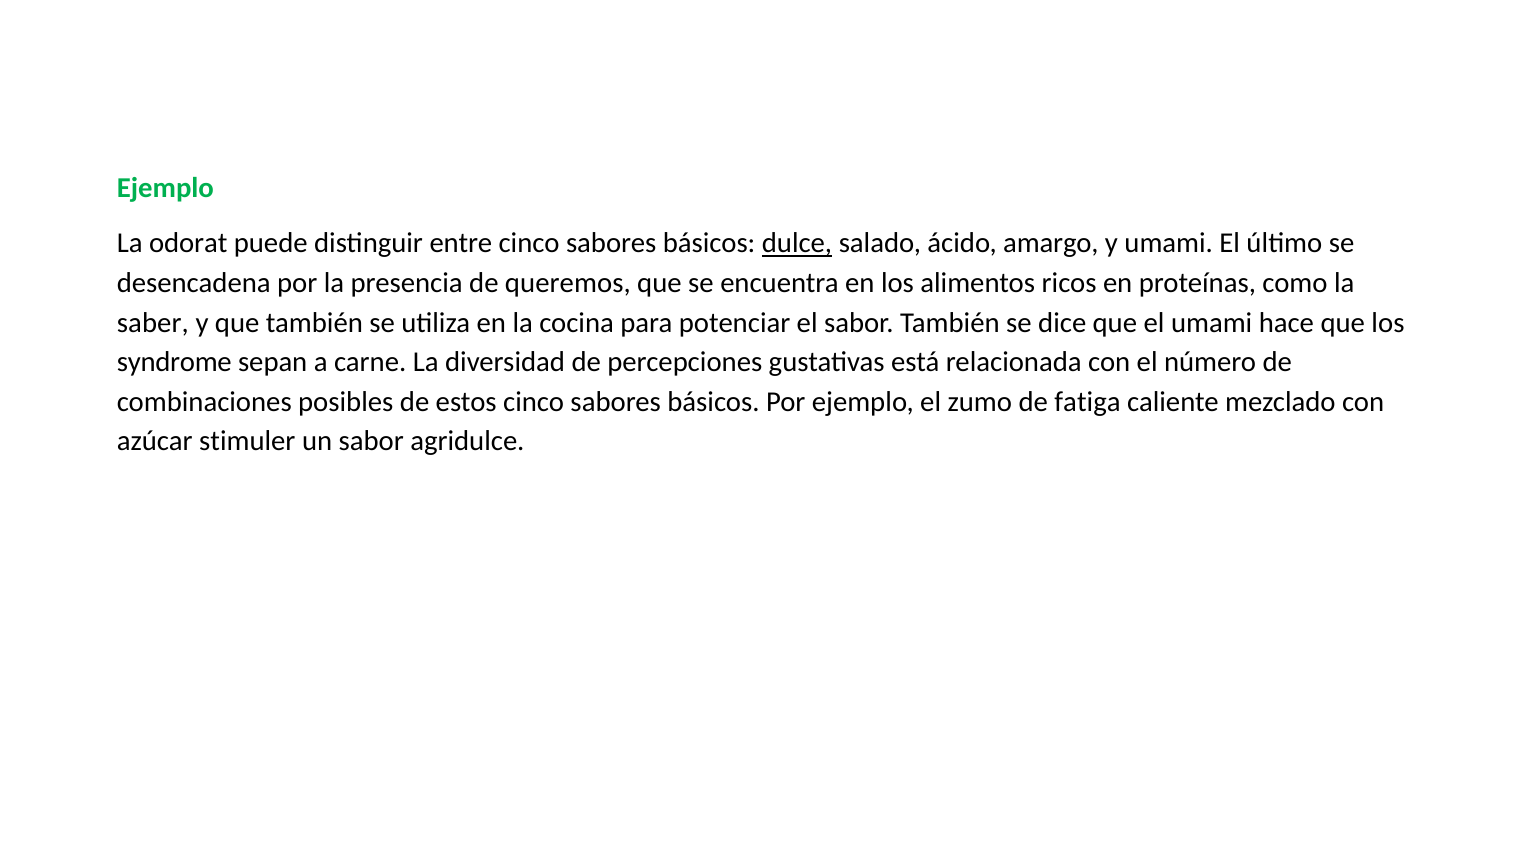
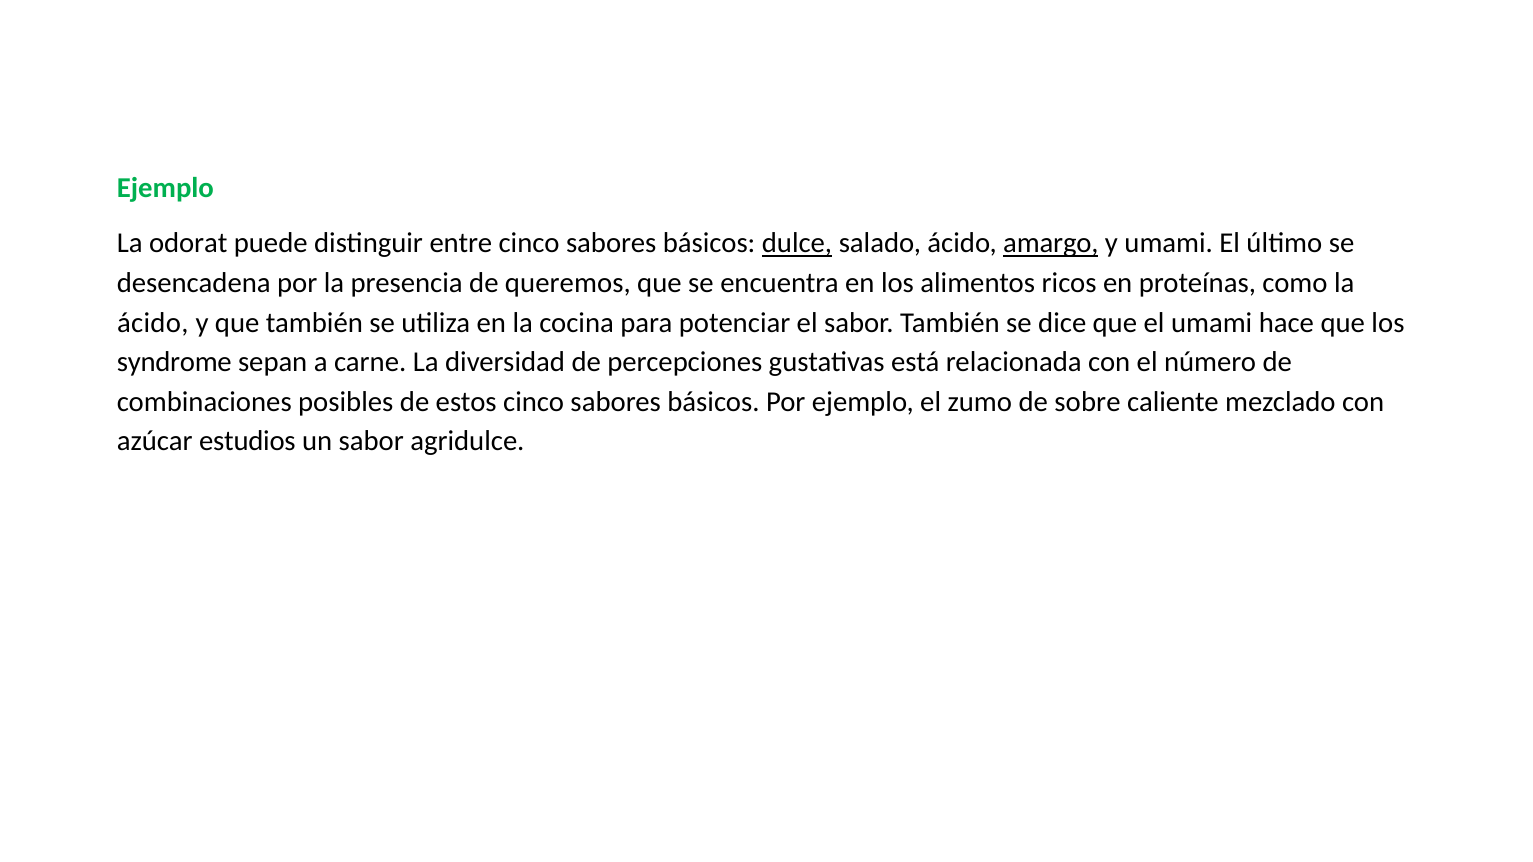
amargo underline: none -> present (1051, 243)
saber: saber -> ácido (153, 323)
fatiga: fatiga -> sobre (1087, 402)
stimuler: stimuler -> estudios (247, 442)
